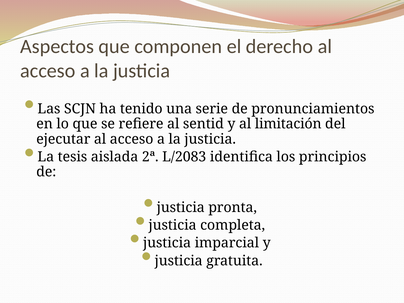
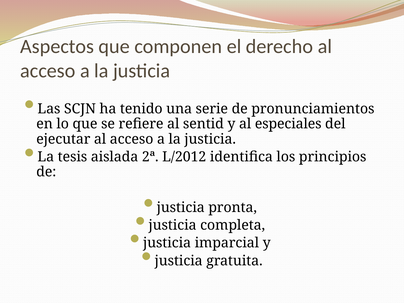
limitación: limitación -> especiales (288, 124)
L/2083: L/2083 -> L/2012 (184, 157)
